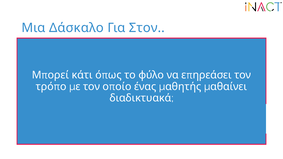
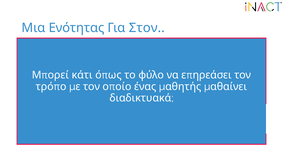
Δάσκαλο: Δάσκαλο -> Ενότητας (77, 28)
